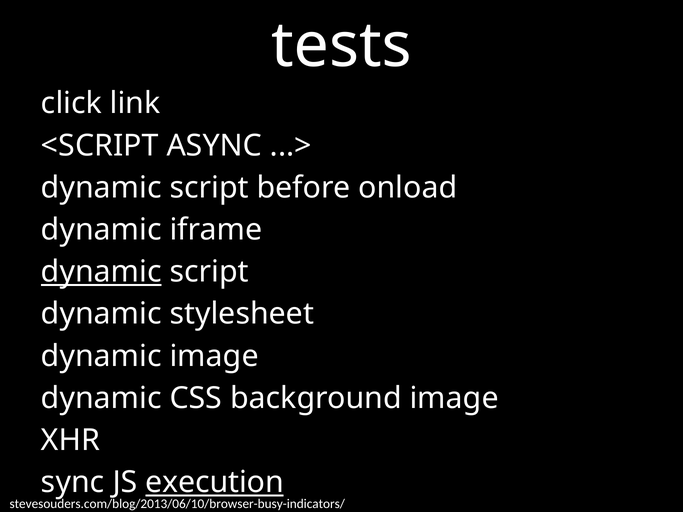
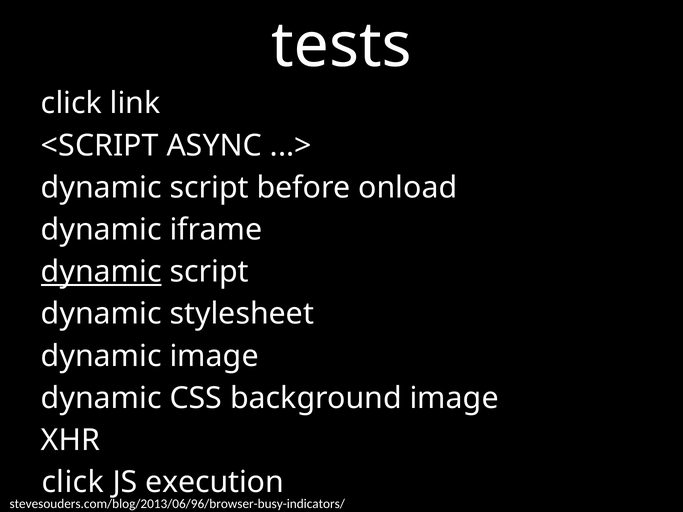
sync: sync -> click (73, 483)
execution underline: present -> none (215, 483)
stevesouders.com/blog/2013/06/10/browser-busy-indicators/: stevesouders.com/blog/2013/06/10/browser-busy-indicators/ -> stevesouders.com/blog/2013/06/96/browser-busy-indicators/ (177, 504)
